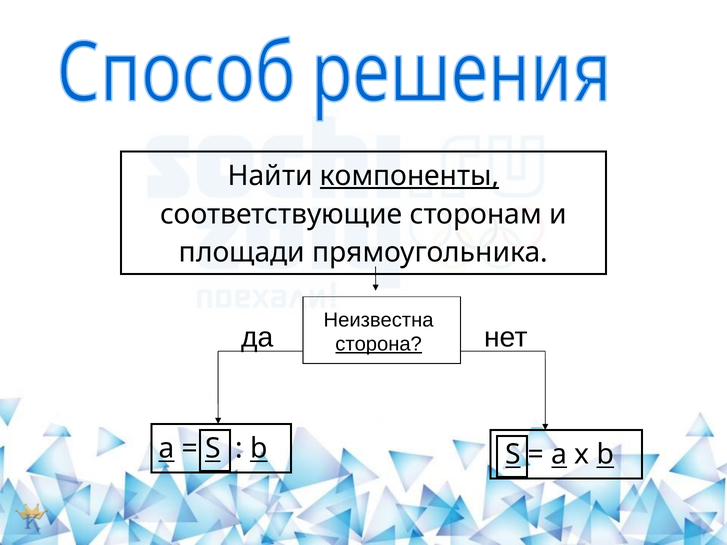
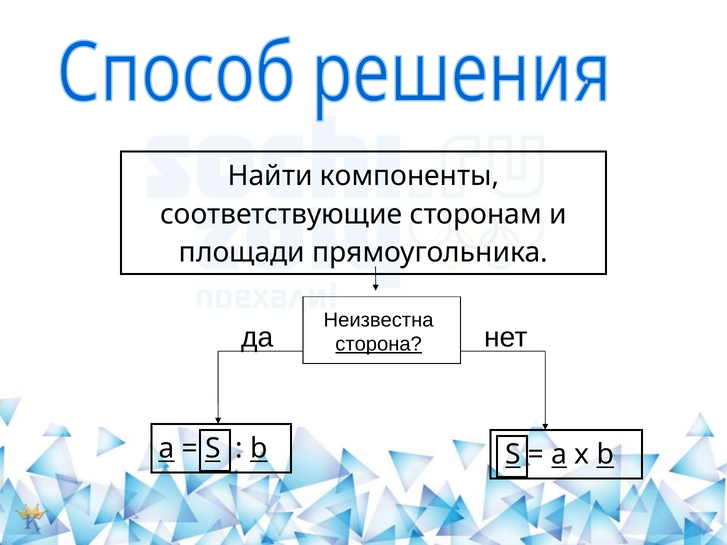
компоненты underline: present -> none (410, 176)
